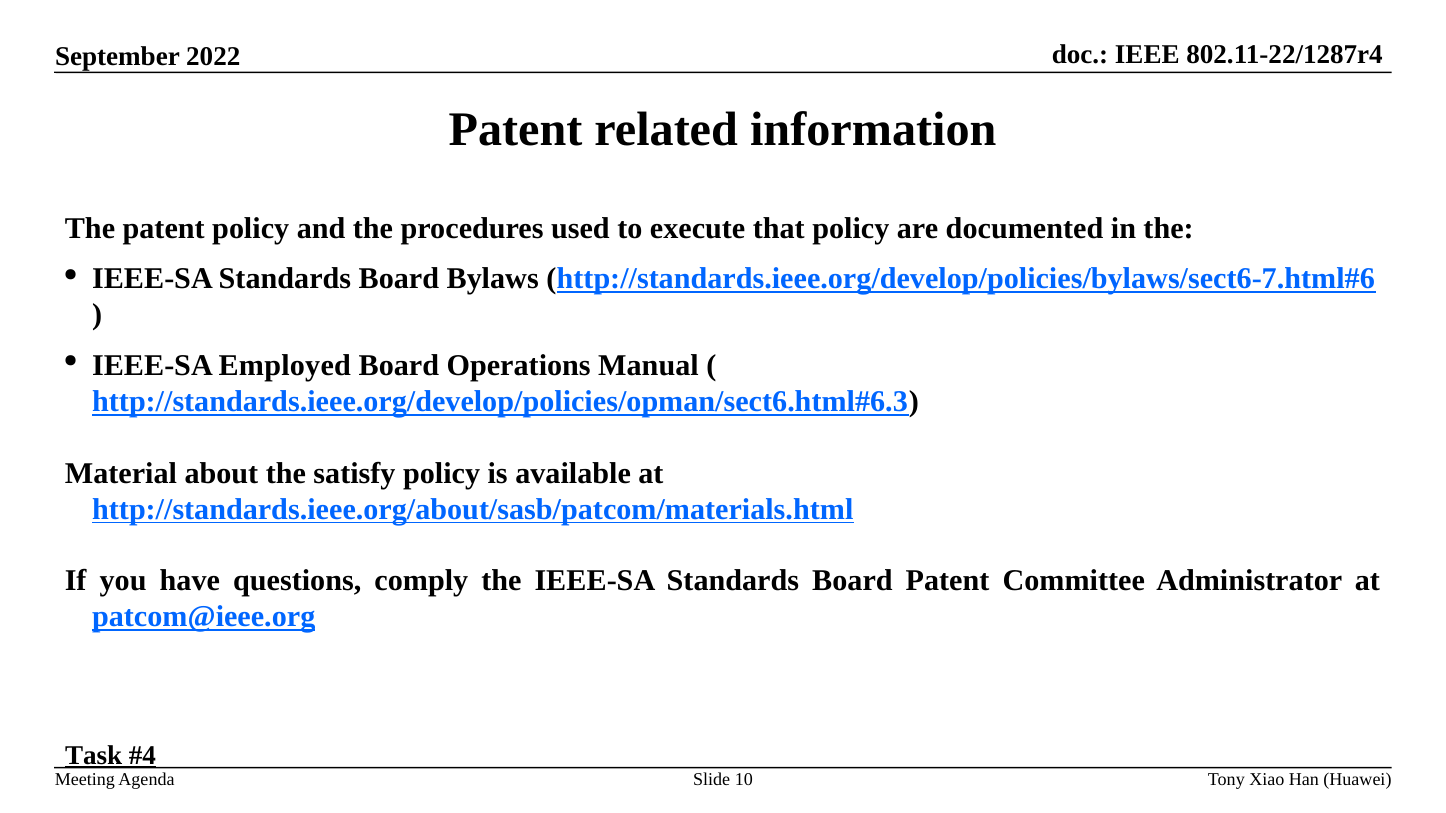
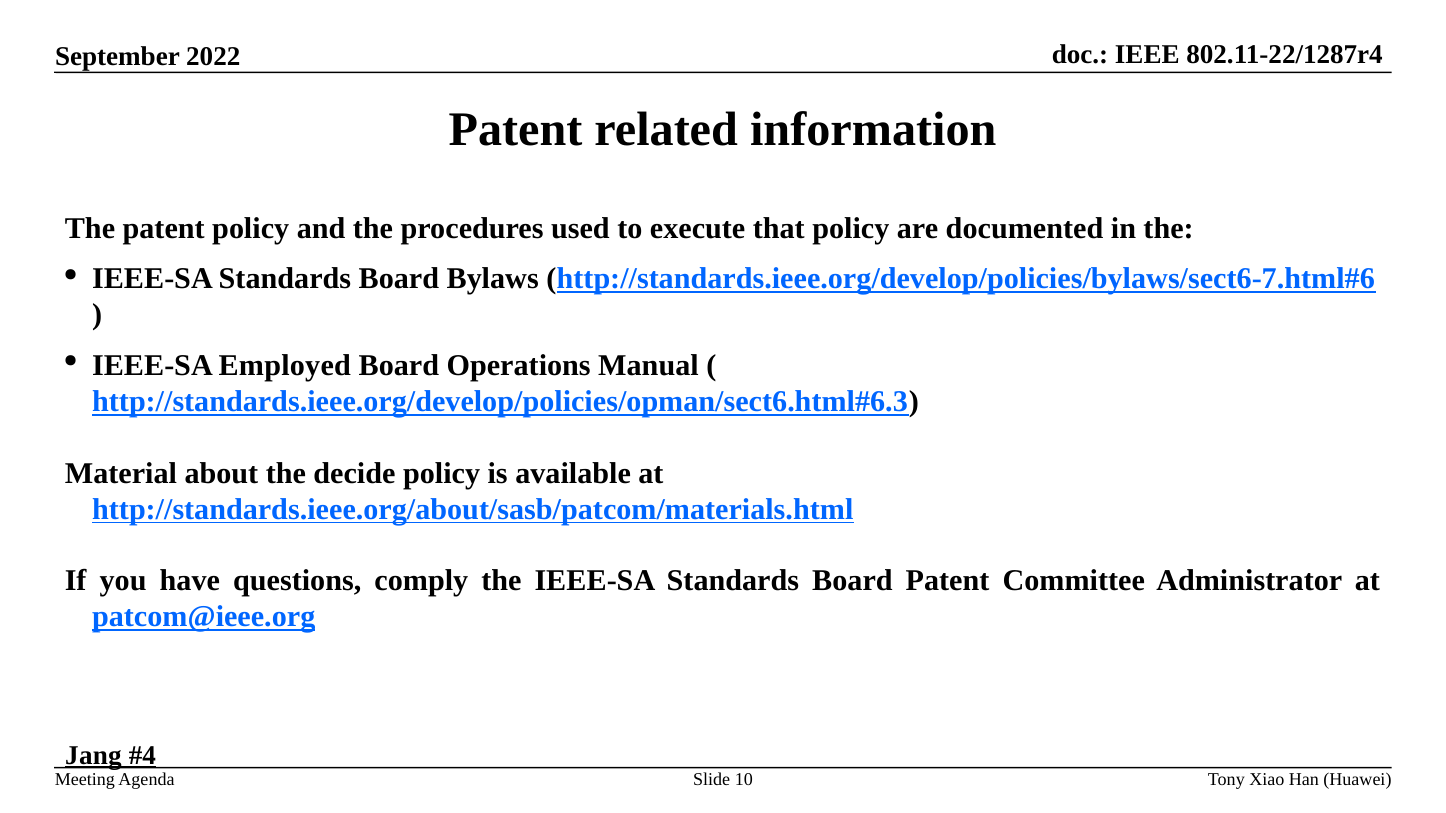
satisfy: satisfy -> decide (354, 473)
Task: Task -> Jang (93, 755)
